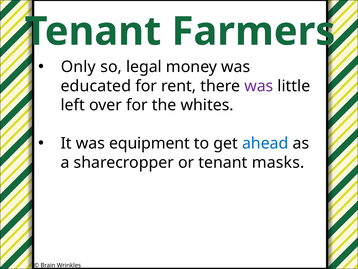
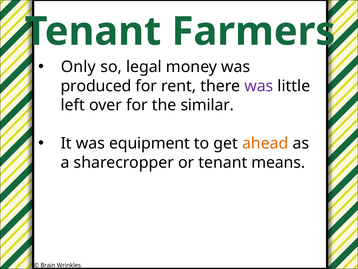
educated: educated -> produced (96, 86)
whites: whites -> similar (207, 105)
ahead colour: blue -> orange (265, 143)
masks: masks -> means (278, 162)
